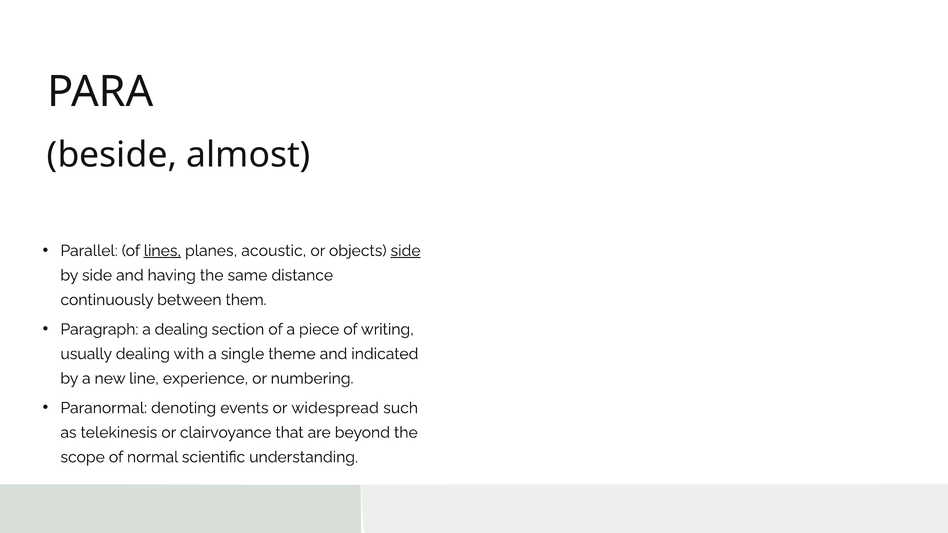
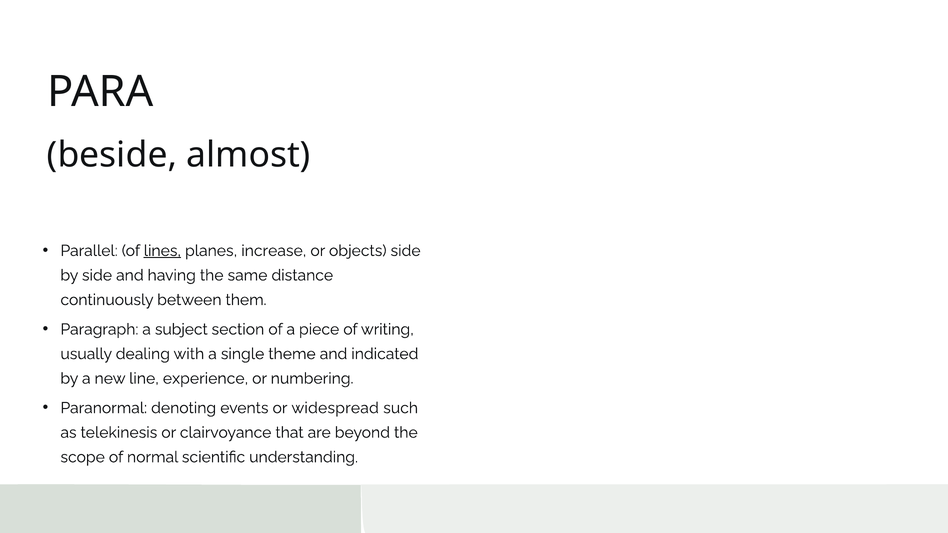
acoustic: acoustic -> increase (274, 251)
side underline: present -> none (406, 251)
a dealing: dealing -> subject (181, 329)
